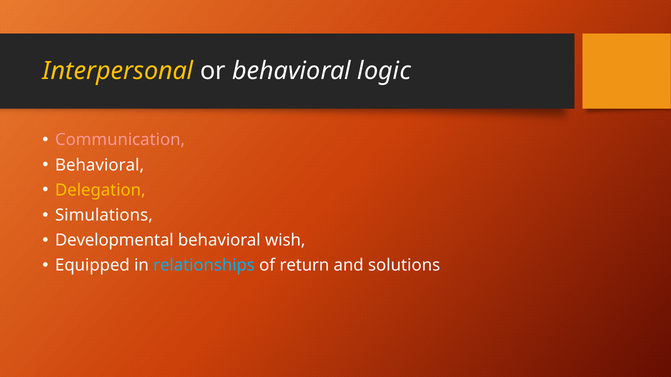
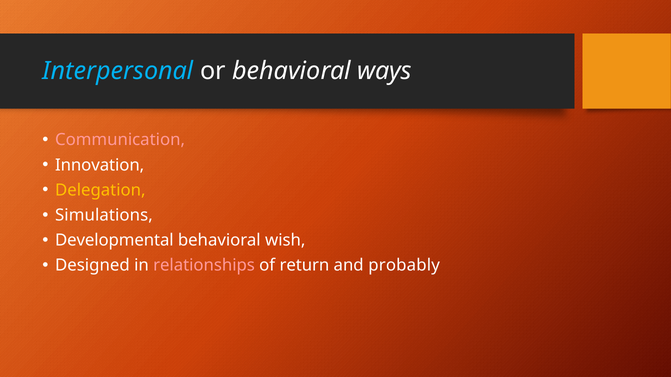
Interpersonal colour: yellow -> light blue (118, 71)
logic: logic -> ways (384, 71)
Behavioral: Behavioral -> Innovation (100, 165)
Equipped: Equipped -> Designed (92, 266)
relationships colour: light blue -> pink (204, 266)
solutions: solutions -> probably (404, 266)
